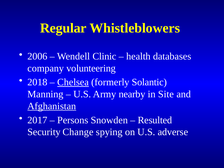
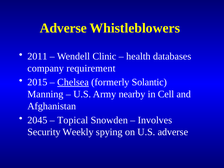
Regular: Regular -> Adverse (63, 28)
2006: 2006 -> 2011 (37, 56)
volunteering: volunteering -> requirement (91, 68)
2018: 2018 -> 2015 (37, 82)
Site: Site -> Cell (166, 94)
Afghanistan underline: present -> none (52, 106)
2017: 2017 -> 2045 (37, 120)
Persons: Persons -> Topical (73, 120)
Resulted: Resulted -> Involves (155, 120)
Change: Change -> Weekly (78, 132)
